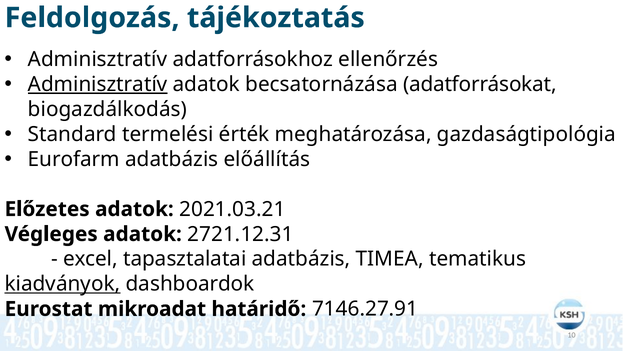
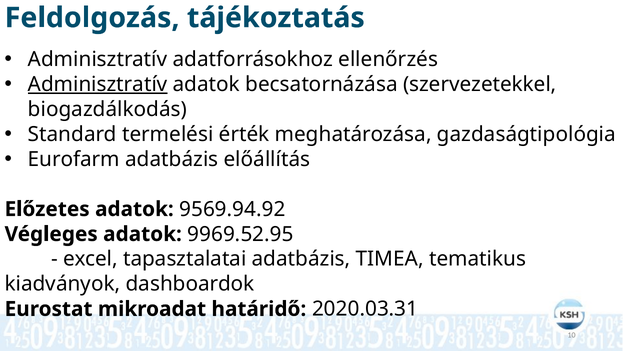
adatforrásokat: adatforrásokat -> szervezetekkel (480, 84)
2021.03.21: 2021.03.21 -> 9569.94.92 (232, 209)
2721.12.31: 2721.12.31 -> 9969.52.95 (241, 234)
kiadványok underline: present -> none (62, 284)
7146.27.91: 7146.27.91 -> 2020.03.31 (365, 309)
